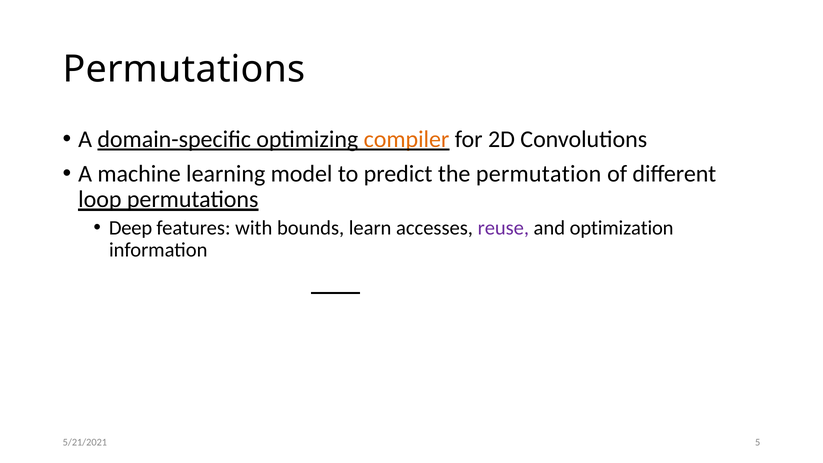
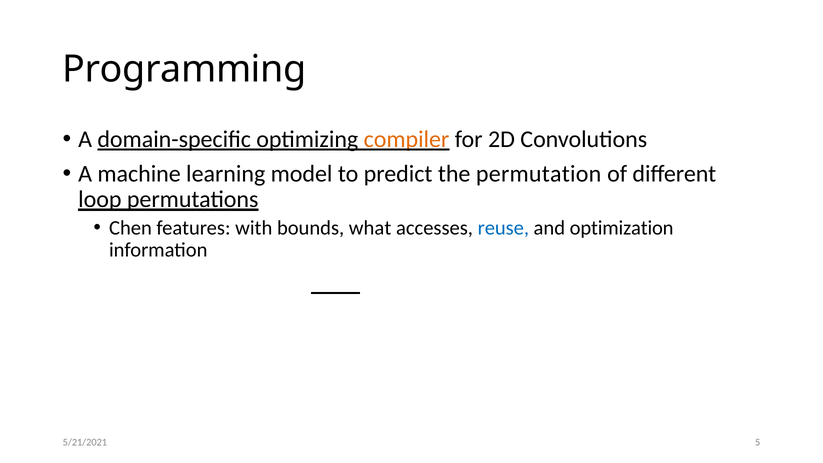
Permutations: Permutations -> Programming (184, 69)
Deep: Deep -> Chen (130, 228)
learn: learn -> what (370, 228)
reuse colour: purple -> blue (503, 228)
